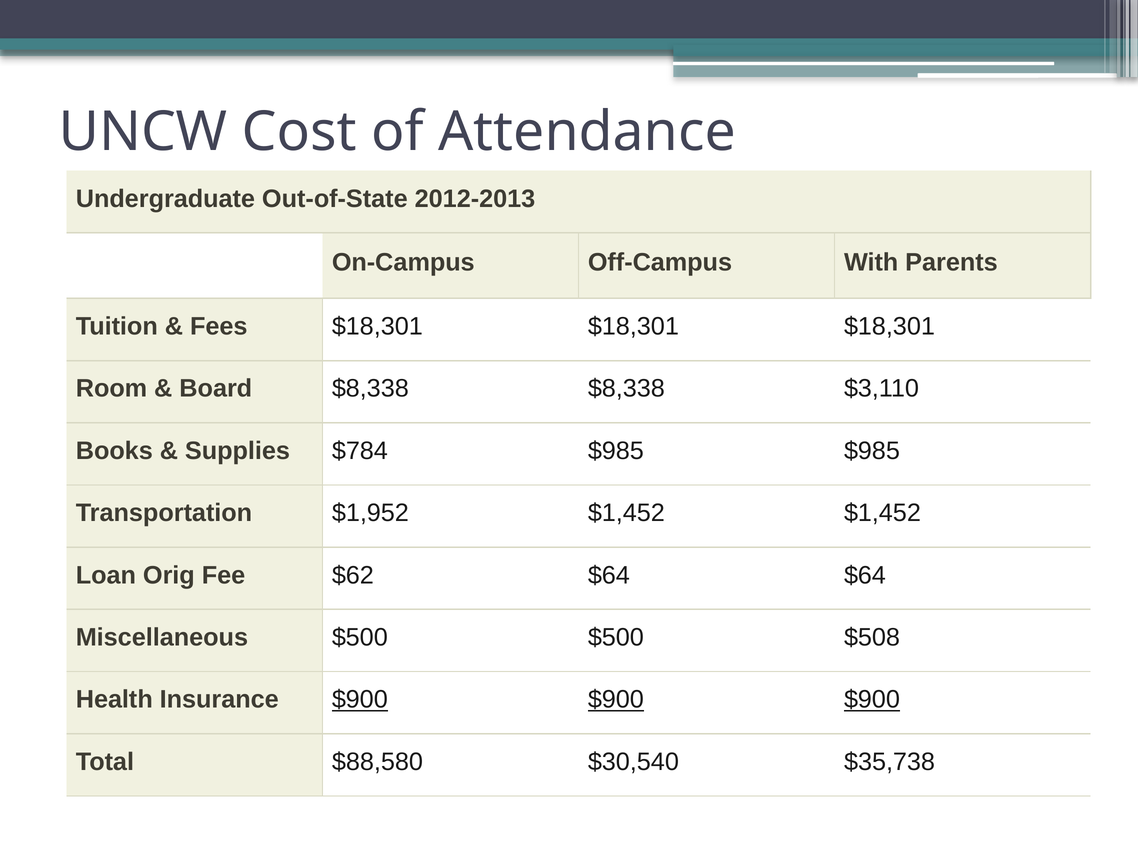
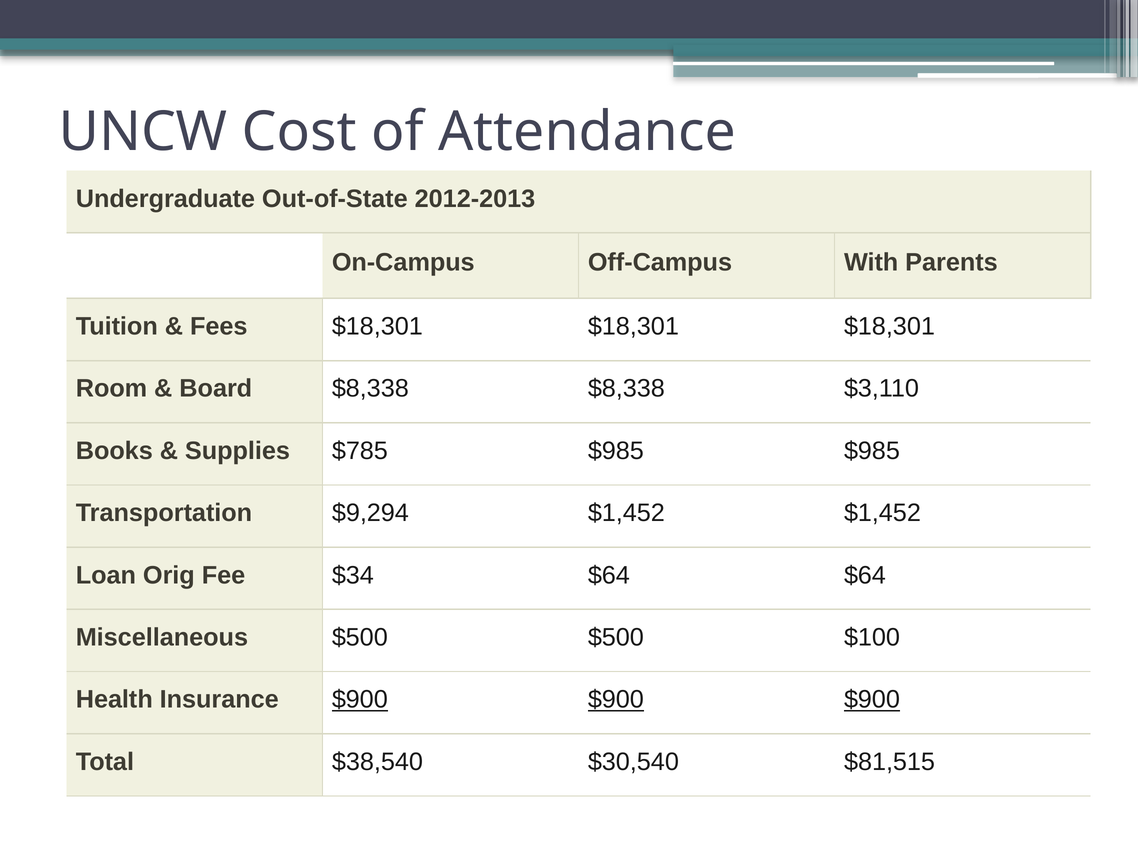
$784: $784 -> $785 (360, 451)
$1,952: $1,952 -> $9,294 (370, 513)
$62: $62 -> $34 (353, 576)
$508: $508 -> $100 (872, 638)
$88,580: $88,580 -> $38,540 (377, 762)
$35,738: $35,738 -> $81,515 (890, 762)
